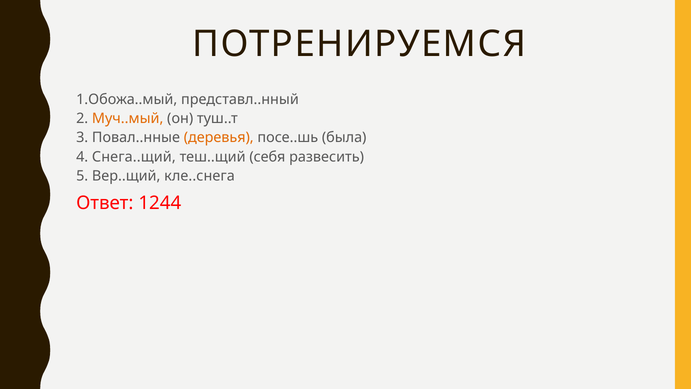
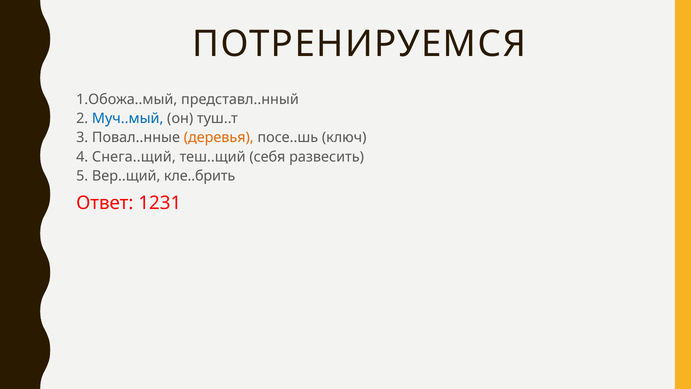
Муч..мый colour: orange -> blue (128, 119)
была: была -> ключ (344, 138)
кле..снега: кле..снега -> кле..брить (200, 176)
1244: 1244 -> 1231 (160, 203)
